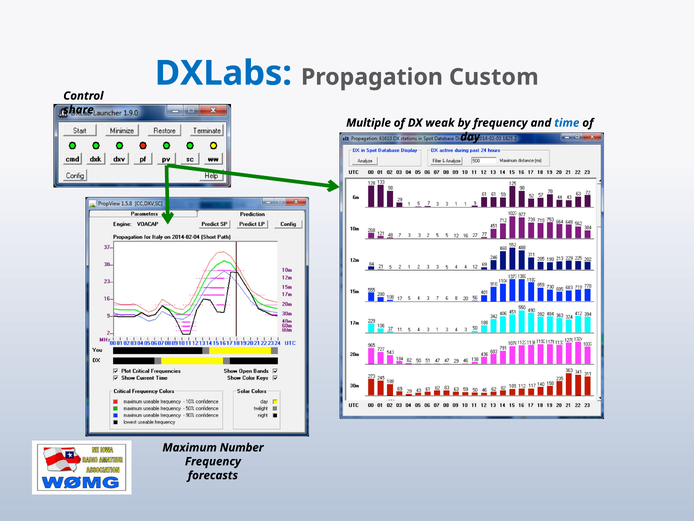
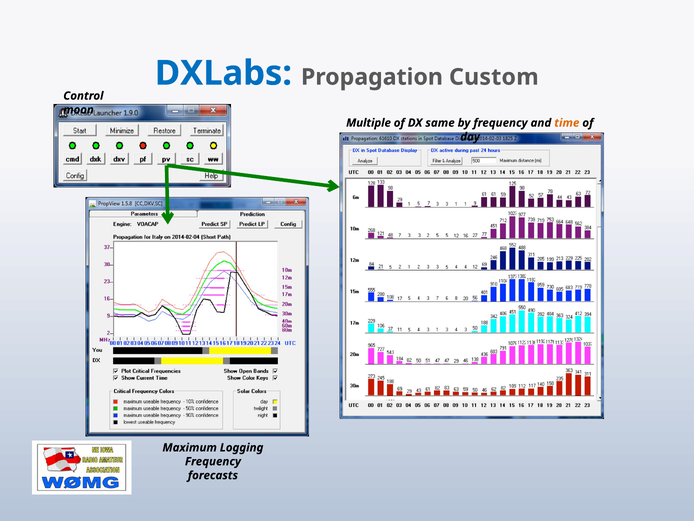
share: share -> moon (79, 110)
weak: weak -> same (440, 123)
time colour: blue -> orange (567, 123)
Number: Number -> Logging (242, 447)
